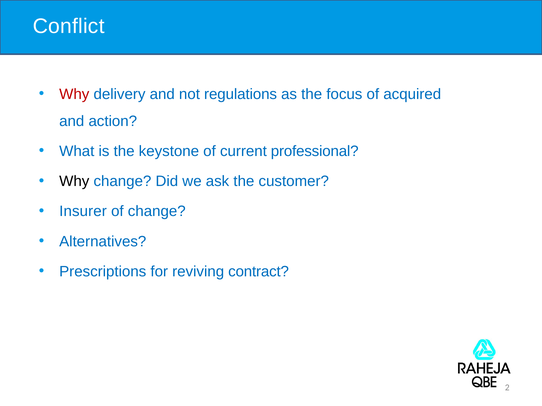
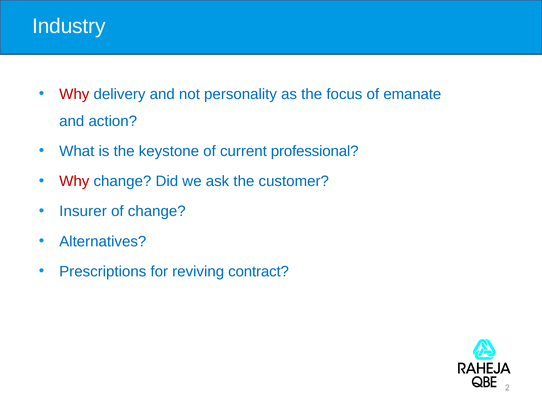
Conflict: Conflict -> Industry (69, 26)
regulations: regulations -> personality (241, 94)
acquired: acquired -> emanate (412, 94)
Why colour: black -> red (74, 181)
